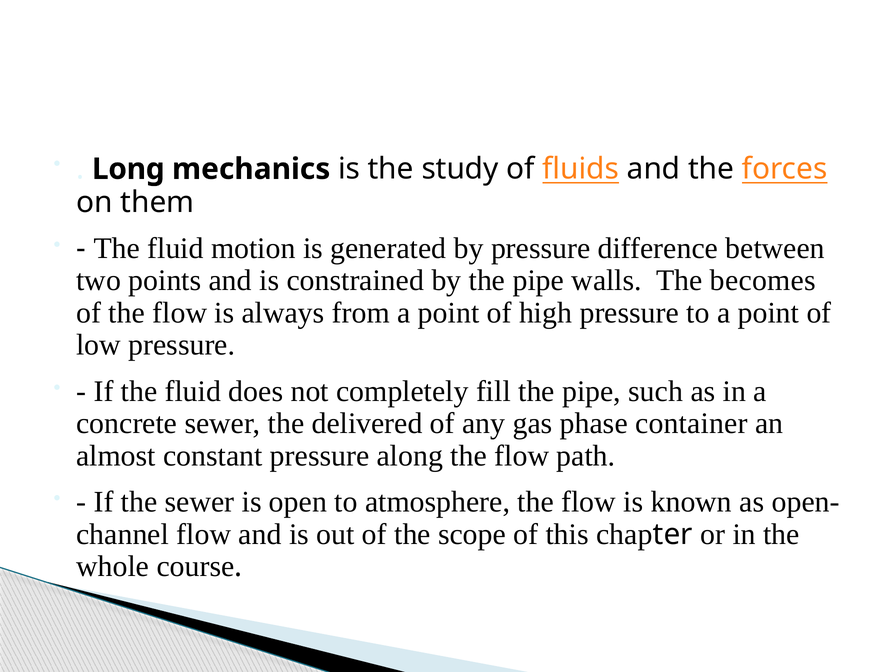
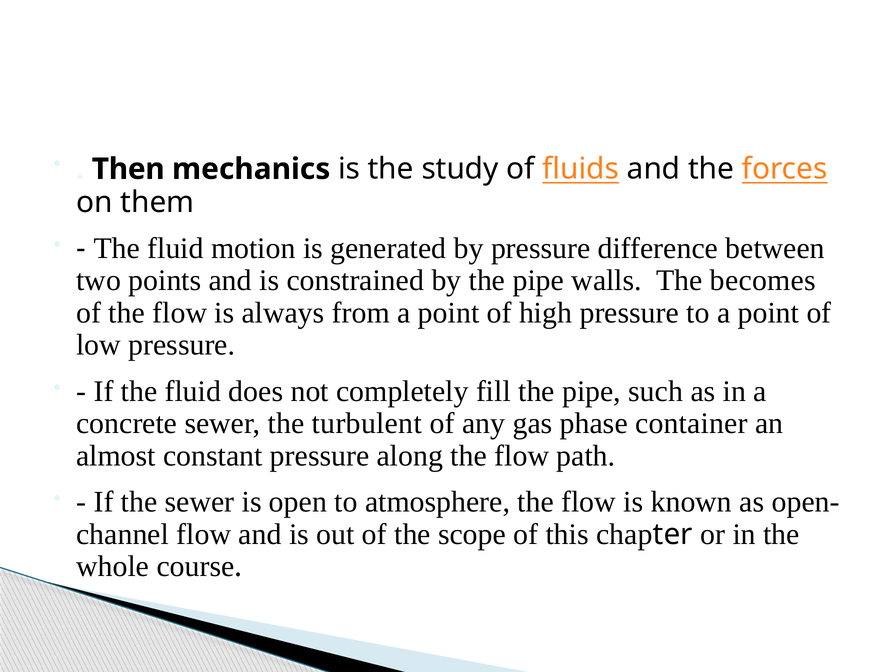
Long: Long -> Then (128, 169)
delivered: delivered -> turbulent (367, 423)
